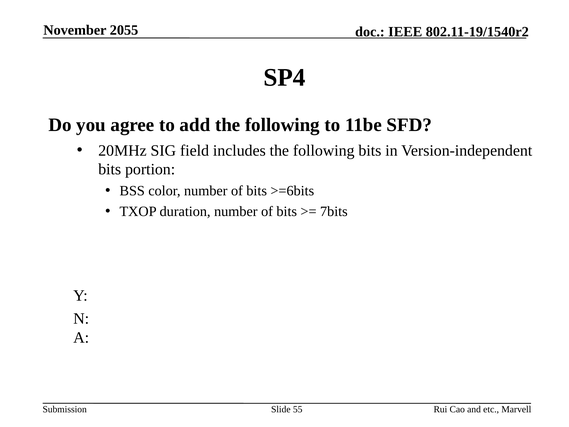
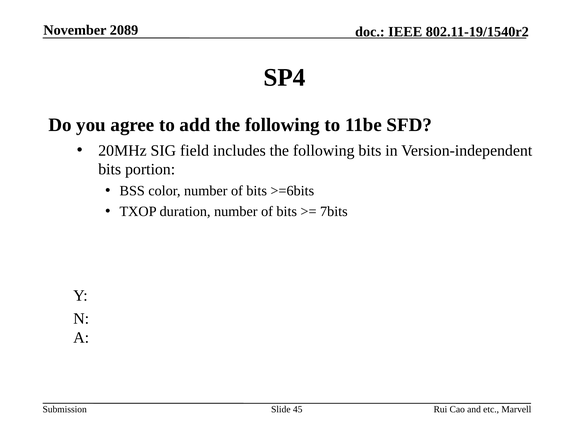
2055: 2055 -> 2089 (124, 30)
55: 55 -> 45 (298, 409)
